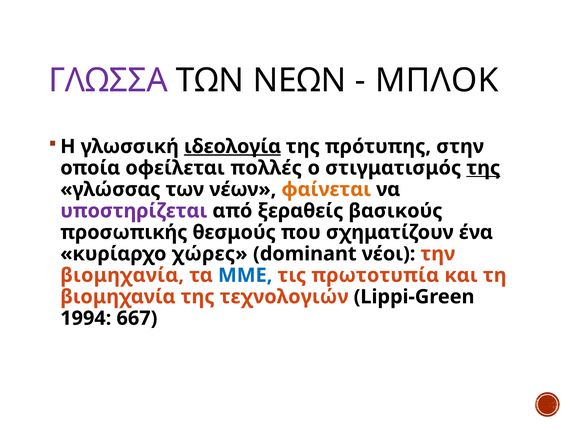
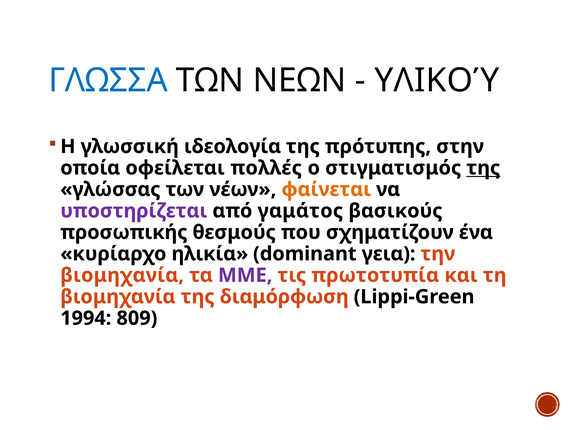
ΓΛΩΣΣΑ colour: purple -> blue (108, 81)
ΜΠΛΟΚ: ΜΠΛΟΚ -> ΥΛΙΚΟΎ (437, 81)
ιδεολογία underline: present -> none (233, 147)
ξεραθείς: ξεραθείς -> γαμάτος (300, 211)
χώρες: χώρες -> ηλικία (210, 254)
νέοι: νέοι -> γεια (389, 254)
ΜΜΕ colour: blue -> purple (245, 276)
τεχνολογιών: τεχνολογιών -> διαμόρφωση (284, 297)
667: 667 -> 809 (137, 319)
